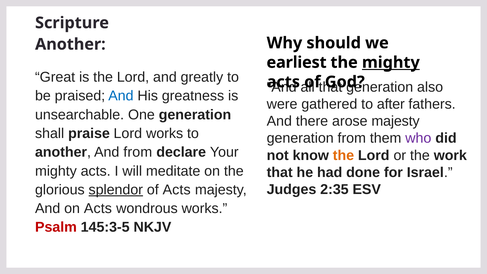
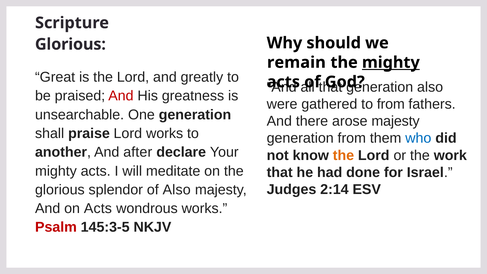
Another: Another -> Glorious (70, 44)
earliest: earliest -> remain (296, 62)
And colour: blue -> red (121, 96)
to after: after -> from (391, 104)
who colour: purple -> blue (418, 138)
And from: from -> after (138, 152)
2:35: 2:35 -> 2:14 (334, 189)
splendor underline: present -> none (116, 190)
of Acts: Acts -> Also (177, 190)
